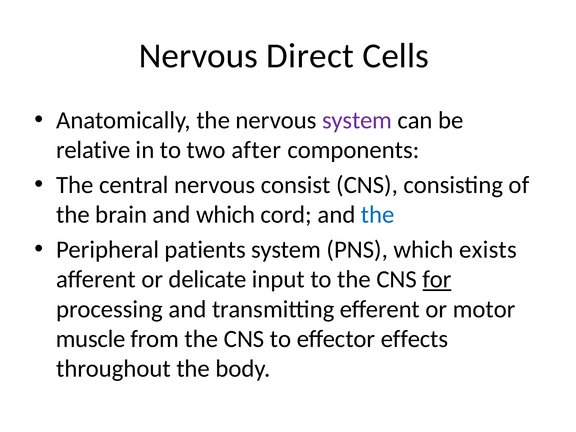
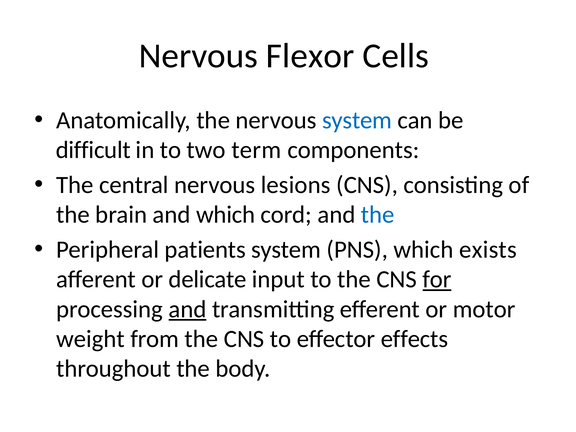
Direct: Direct -> Flexor (310, 56)
system colour: purple -> blue (357, 120)
relative: relative -> difficult (93, 150)
after: after -> term (256, 150)
consist: consist -> lesions (296, 185)
and underline: none -> present (188, 309)
muscle: muscle -> weight (90, 339)
